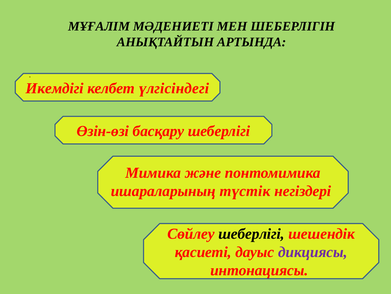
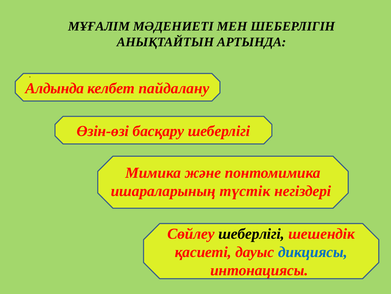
Икемдігі: Икемдігі -> Алдында (55, 88)
үлгісіндегі: үлгісіндегі -> пайдалану (174, 88)
дикциясы colour: purple -> blue (313, 252)
